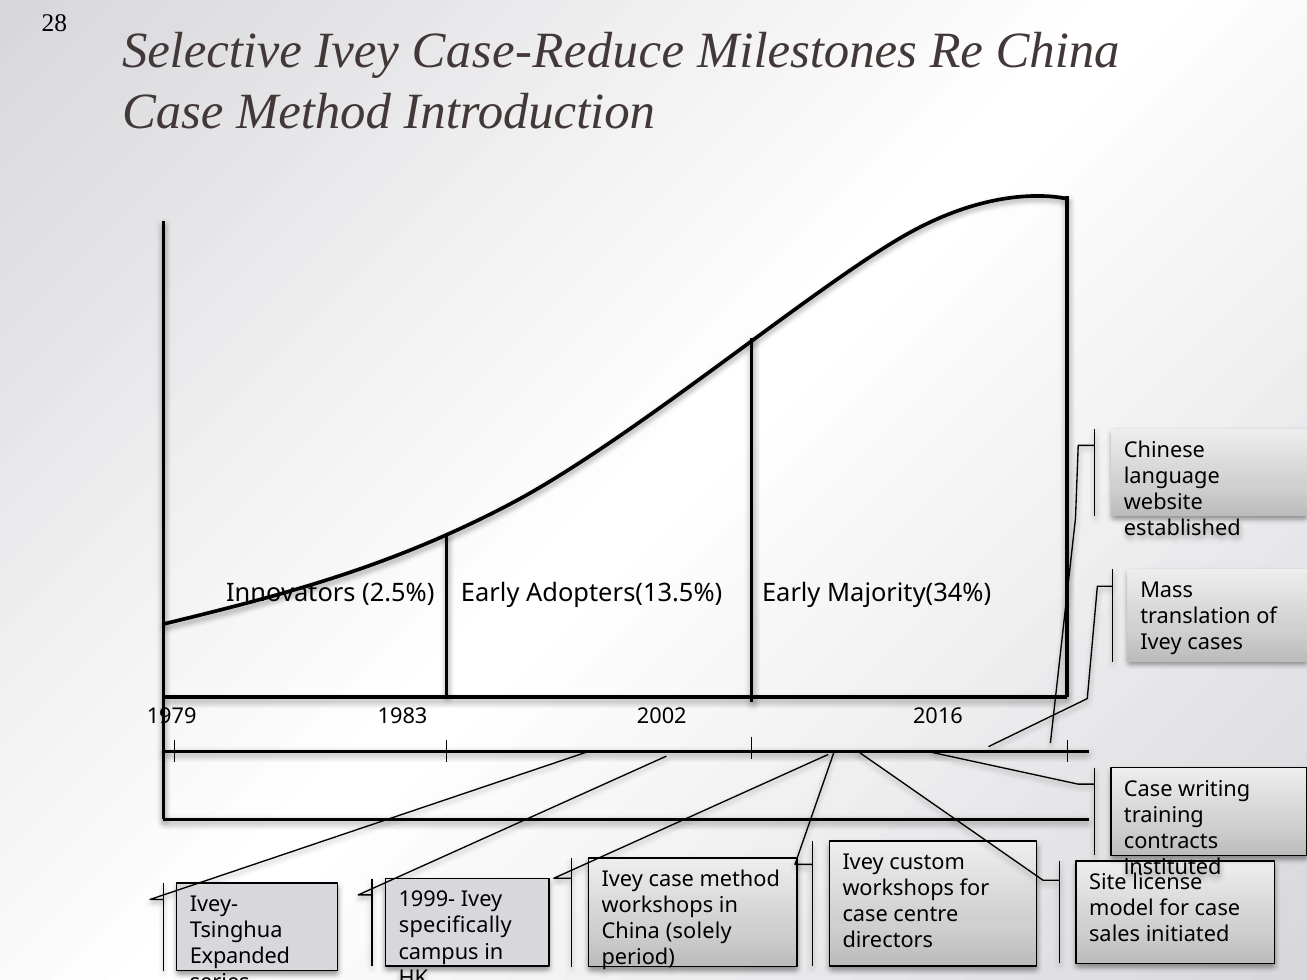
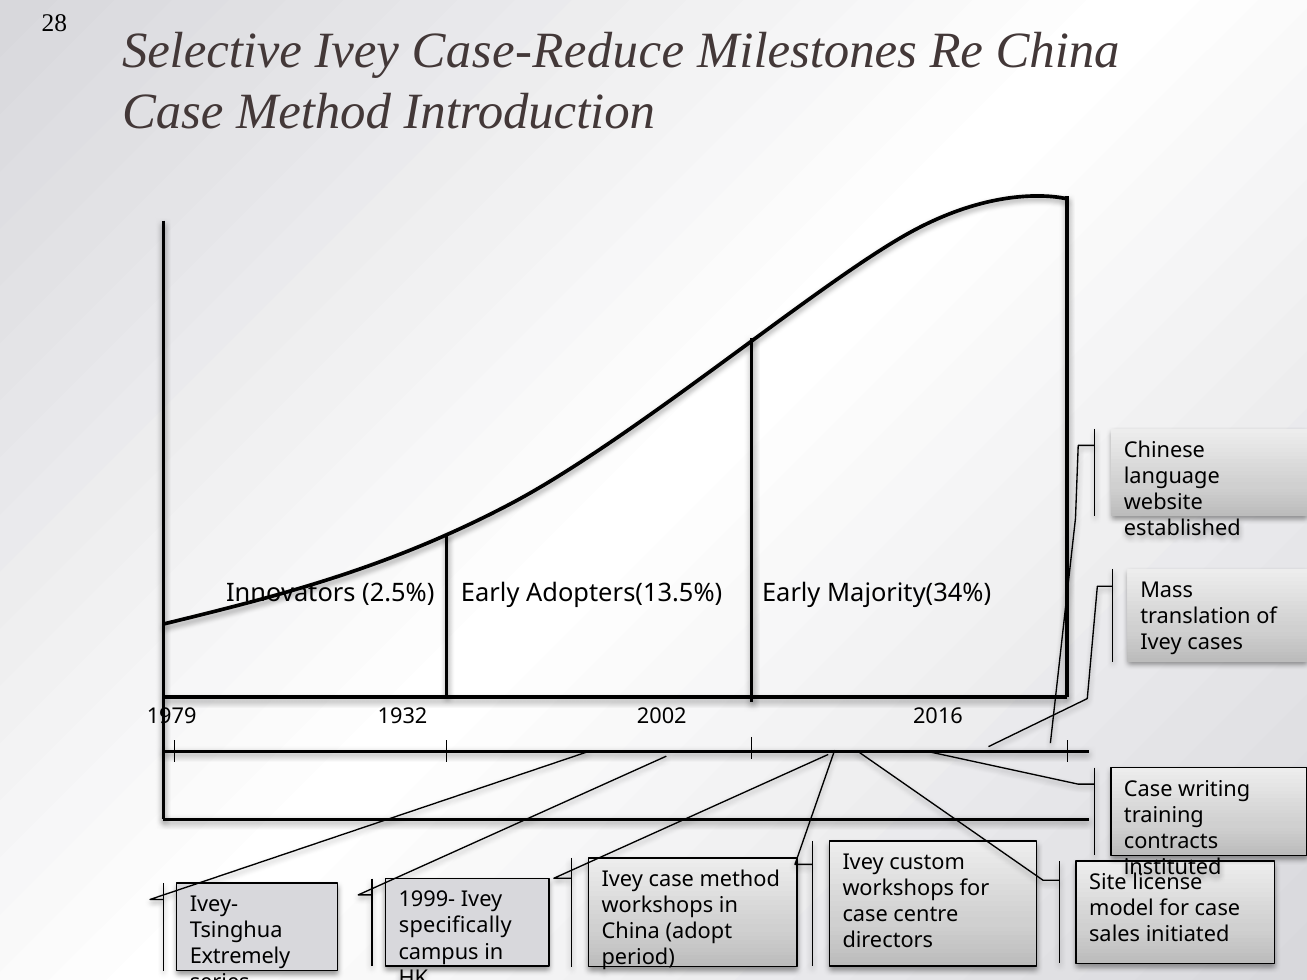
1983: 1983 -> 1932 (403, 716)
solely: solely -> adopt (699, 931)
Expanded: Expanded -> Extremely (240, 957)
